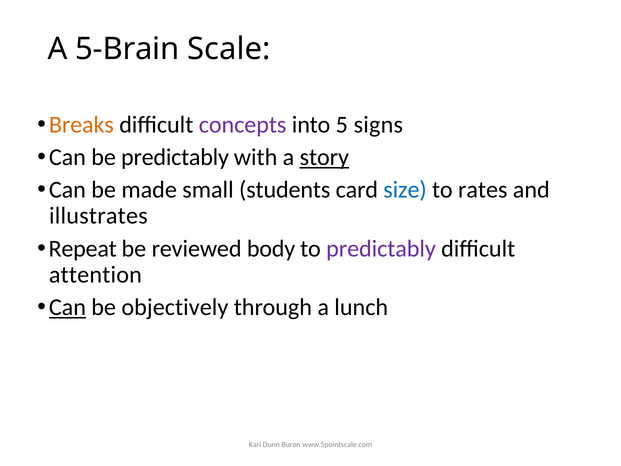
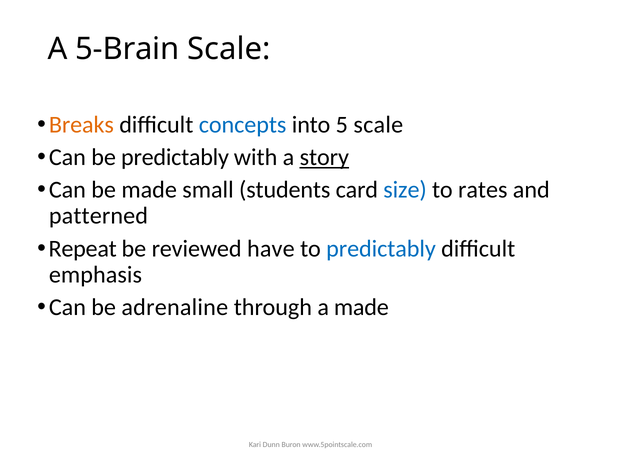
concepts colour: purple -> blue (243, 125)
5 signs: signs -> scale (378, 125)
illustrates: illustrates -> patterned (98, 216)
body: body -> have (271, 248)
predictably colour: purple -> blue (381, 248)
attention: attention -> emphasis (95, 275)
Can underline: present -> none (67, 307)
objectively: objectively -> adrenaline (175, 307)
a lunch: lunch -> made (361, 307)
